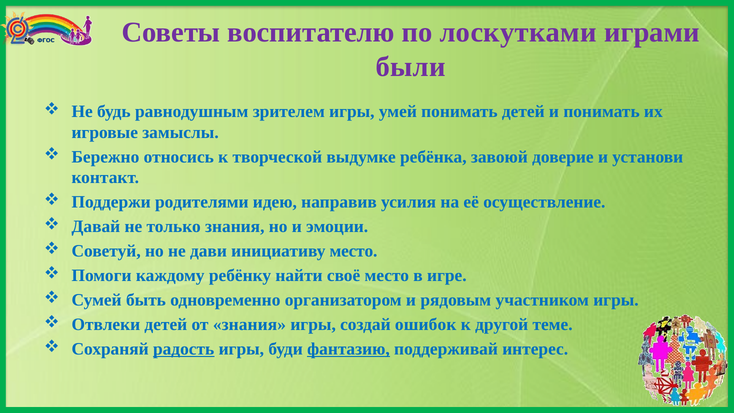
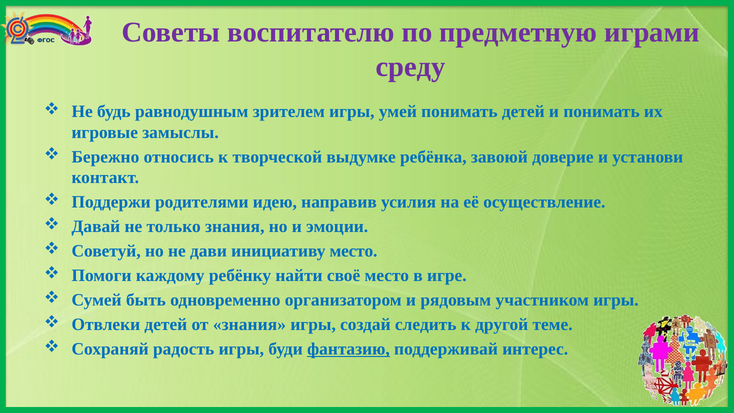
лоскутками: лоскутками -> предметную (518, 33)
были: были -> среду (411, 67)
ошибок: ошибок -> следить (426, 325)
радость underline: present -> none (184, 349)
